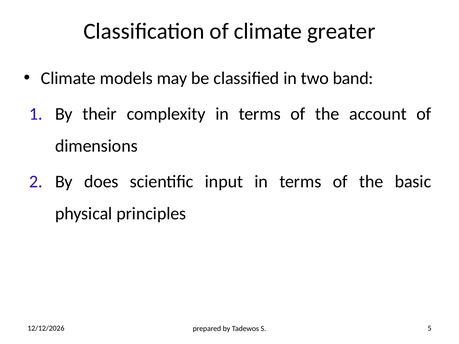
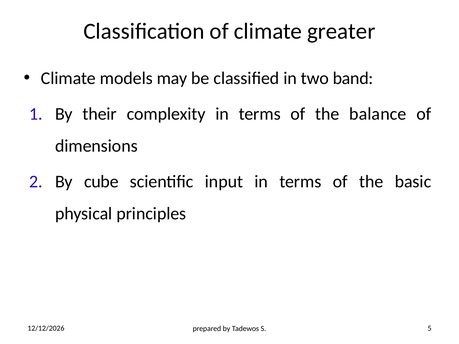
account: account -> balance (378, 114)
does: does -> cube (101, 182)
